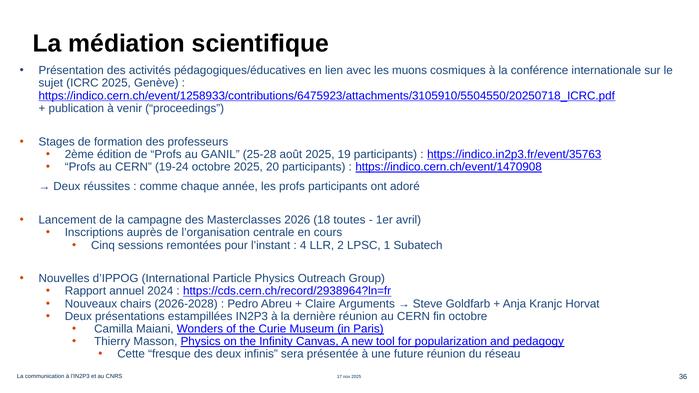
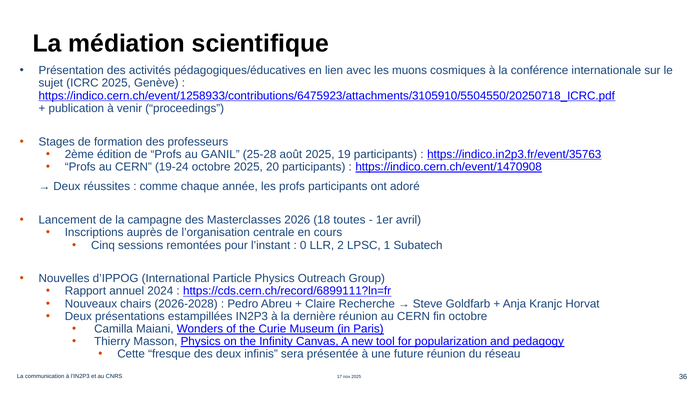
4: 4 -> 0 (303, 245)
https://cds.cern.ch/record/2938964?ln=fr: https://cds.cern.ch/record/2938964?ln=fr -> https://cds.cern.ch/record/6899111?ln=fr (287, 291)
Arguments: Arguments -> Recherche (367, 304)
